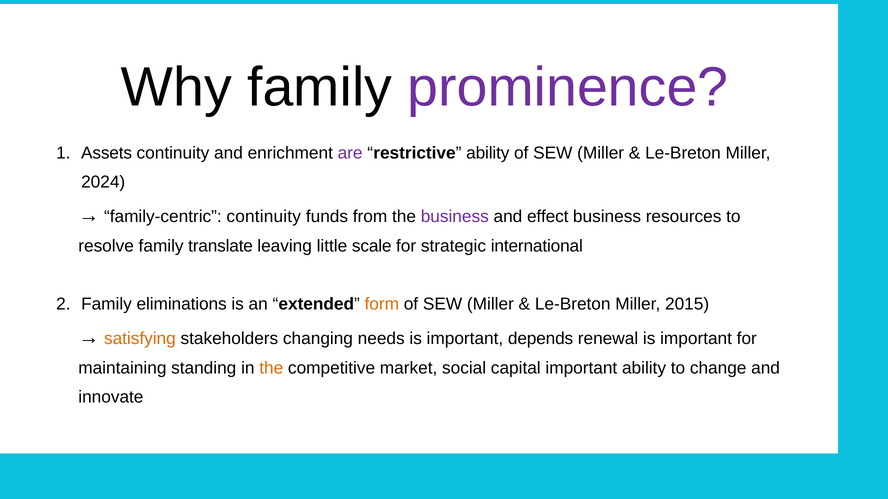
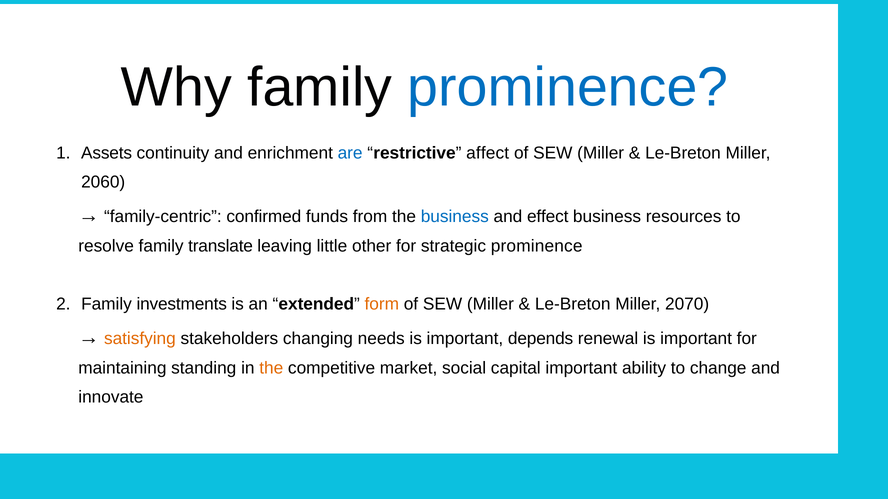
prominence colour: purple -> blue (568, 88)
are colour: purple -> blue (350, 153)
restrictive ability: ability -> affect (488, 153)
2024: 2024 -> 2060 (103, 182)
family-centric continuity: continuity -> confirmed (264, 217)
business colour: purple -> blue (455, 217)
scale: scale -> other (372, 246)
strategic international: international -> prominence (537, 246)
eliminations: eliminations -> investments (182, 304)
2015: 2015 -> 2070 (687, 304)
